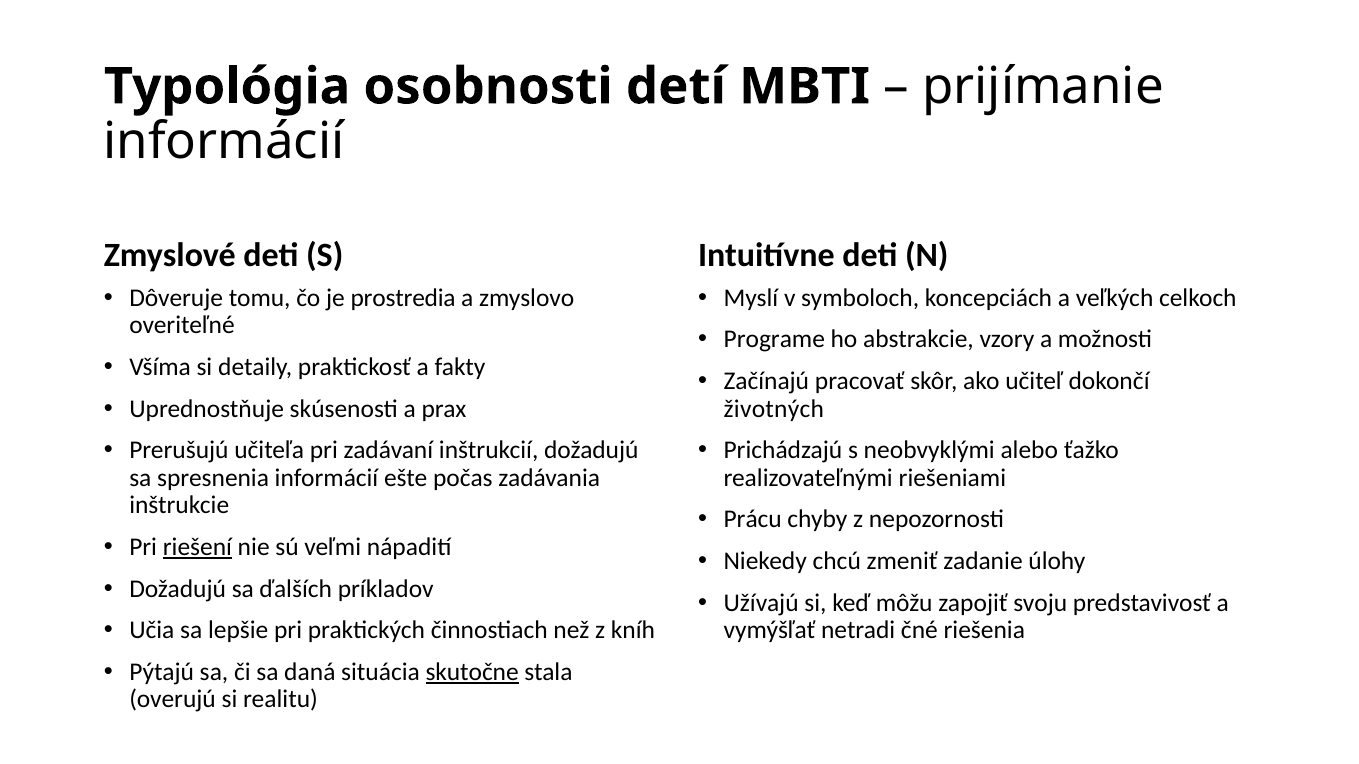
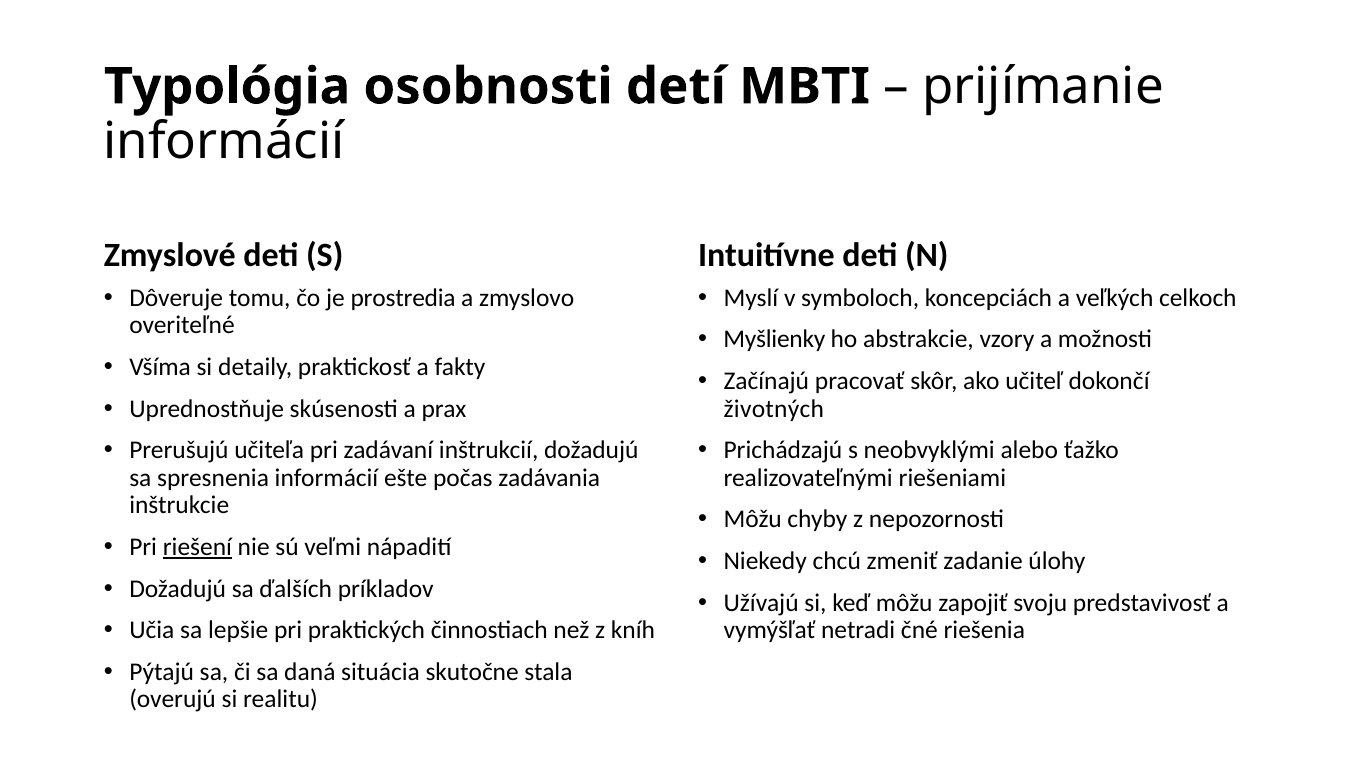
Programe: Programe -> Myšlienky (774, 340)
Prácu: Prácu -> Môžu (753, 520)
skutočne underline: present -> none (472, 672)
